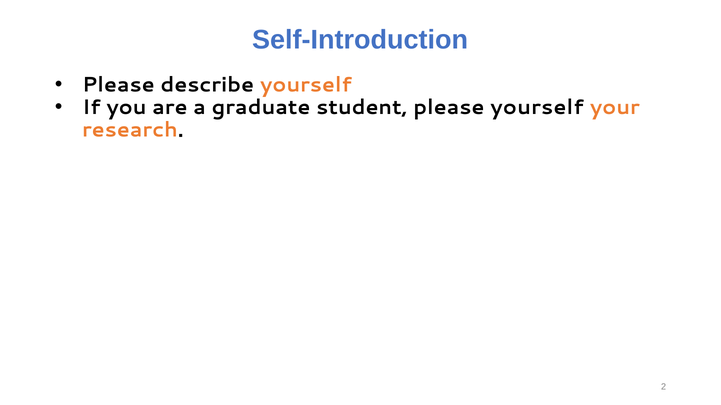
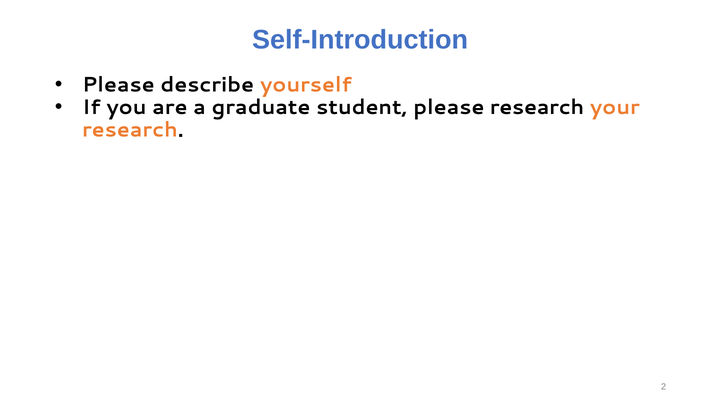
please yourself: yourself -> research (537, 107)
